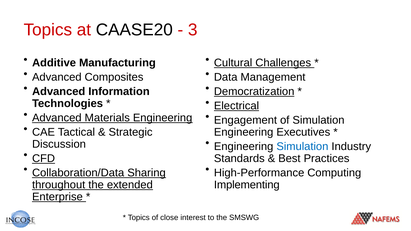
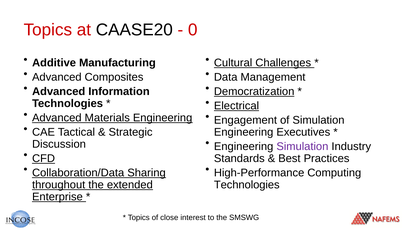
3: 3 -> 0 (193, 30)
Simulation colour: blue -> purple (302, 147)
Implementing: Implementing -> Technologies (247, 185)
